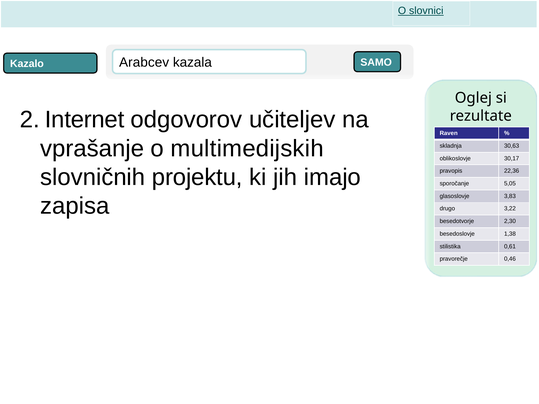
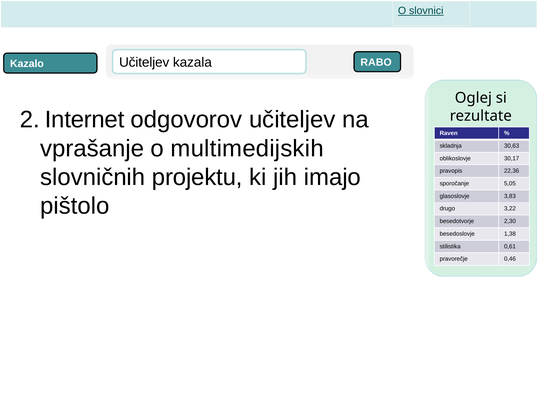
Arabcev: Arabcev -> Učiteljev (144, 63)
SAMO: SAMO -> RABO (376, 62)
zapisa: zapisa -> pištolo (75, 206)
